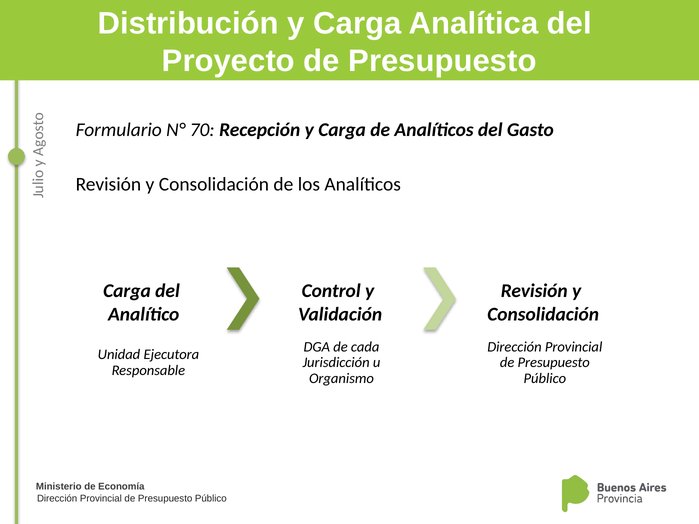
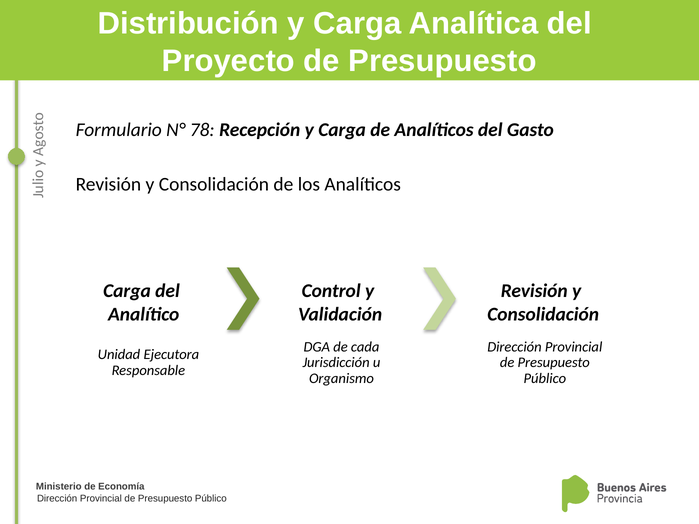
70: 70 -> 78 (202, 130)
